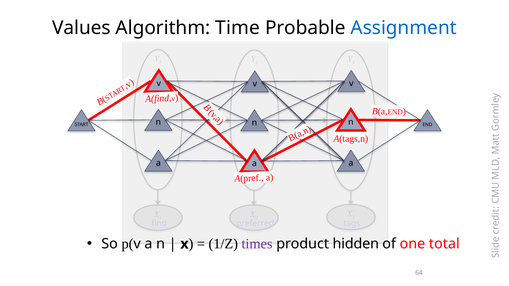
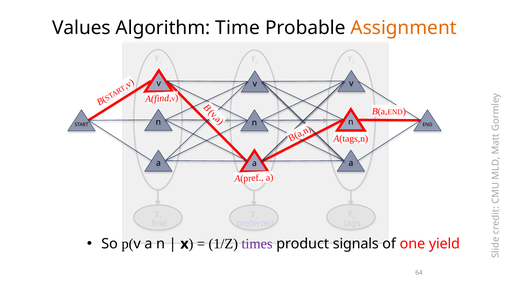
Assignment colour: blue -> orange (404, 28)
hidden: hidden -> signals (356, 244)
total: total -> yield (444, 244)
